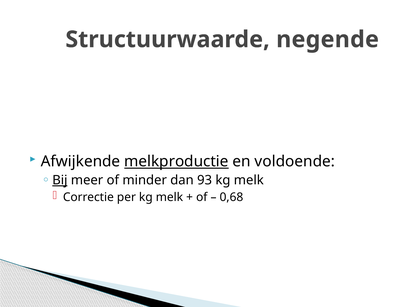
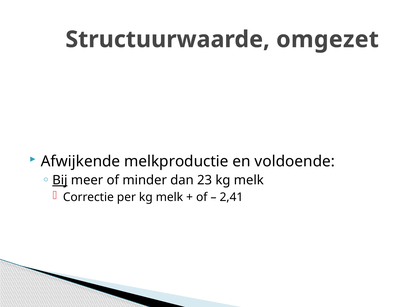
negende: negende -> omgezet (328, 39)
melkproductie underline: present -> none (176, 161)
93: 93 -> 23 (205, 180)
0,68: 0,68 -> 2,41 (231, 197)
